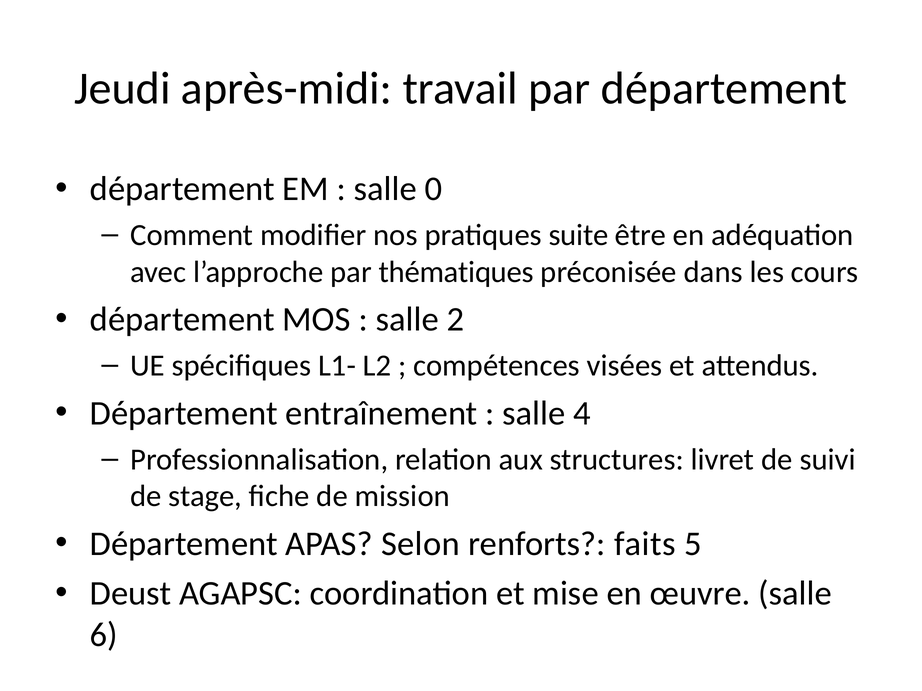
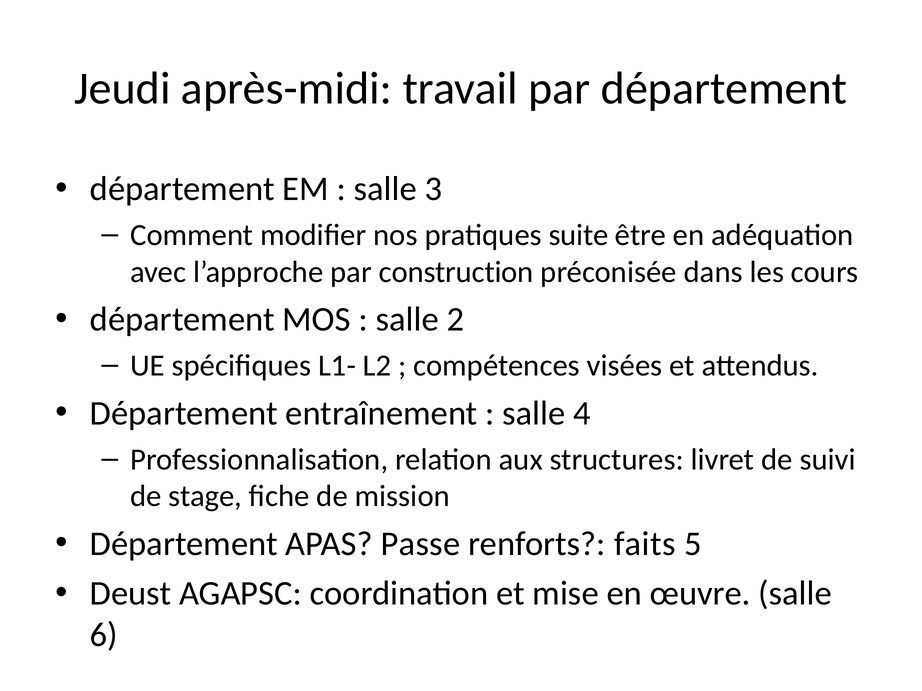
0: 0 -> 3 (433, 189)
thématiques: thématiques -> construction (456, 272)
Selon: Selon -> Passe (420, 544)
